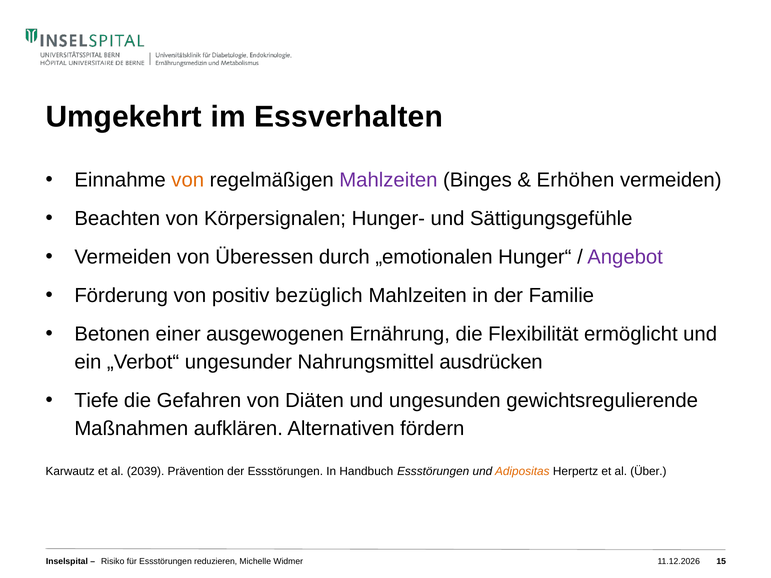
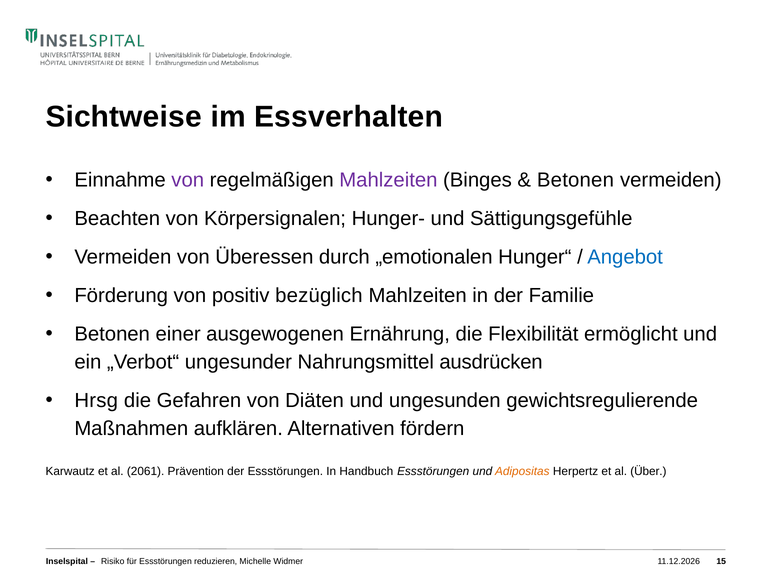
Umgekehrt: Umgekehrt -> Sichtweise (124, 117)
von colour: orange -> purple (188, 180)
Erhöhen: Erhöhen -> Betonen (575, 180)
Angebot colour: purple -> blue (625, 257)
Tiefe: Tiefe -> Hrsg (96, 401)
2039: 2039 -> 2061 (146, 472)
